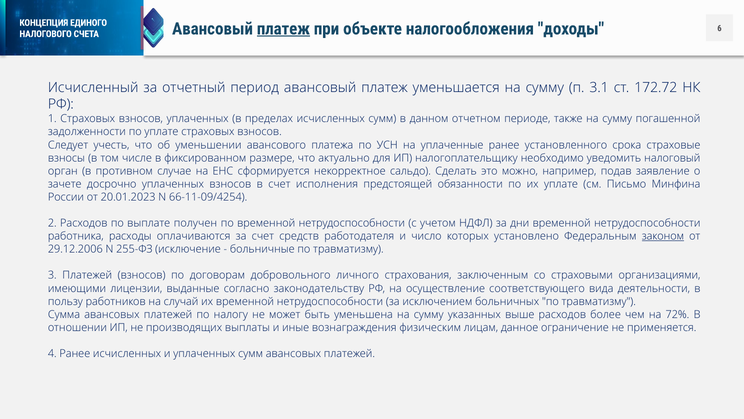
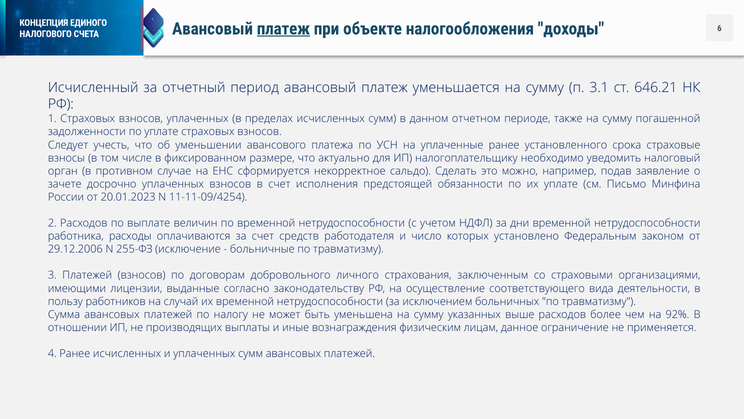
172.72: 172.72 -> 646.21 (656, 87)
66-11-09/4254: 66-11-09/4254 -> 11-11-09/4254 (208, 197)
получен: получен -> величин (196, 223)
законом underline: present -> none (663, 236)
72%: 72% -> 92% (677, 314)
